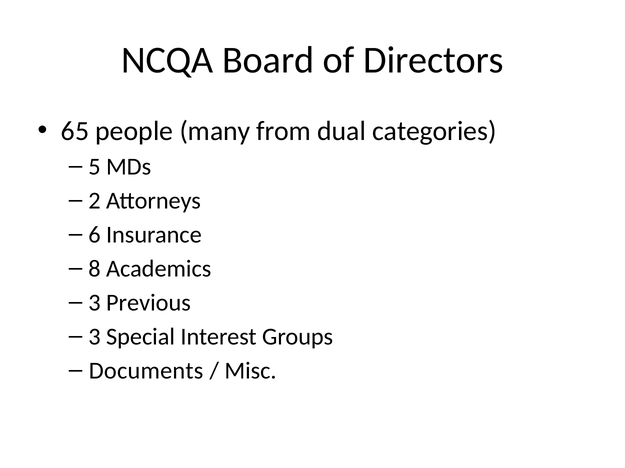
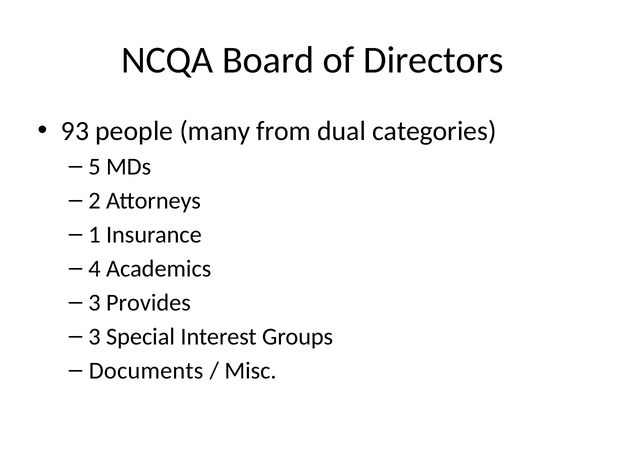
65: 65 -> 93 (75, 131)
6: 6 -> 1 (94, 235)
8: 8 -> 4 (94, 269)
Previous: Previous -> Provides (148, 303)
